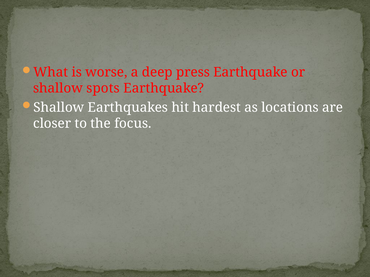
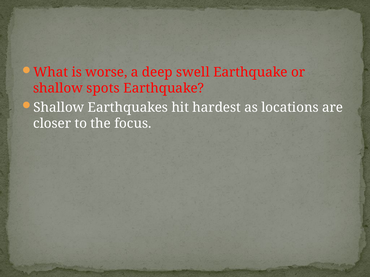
press: press -> swell (193, 72)
